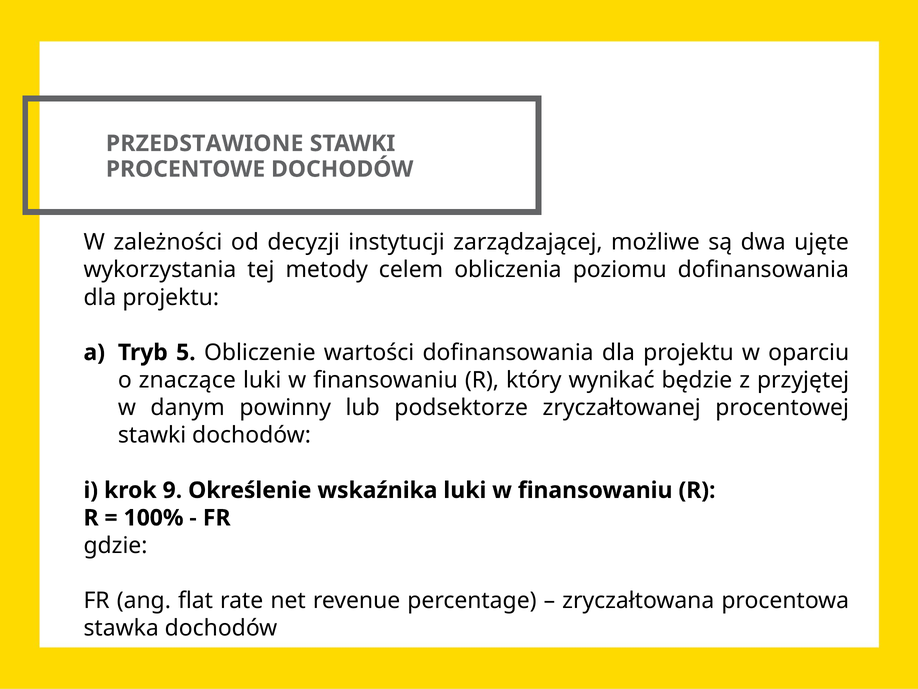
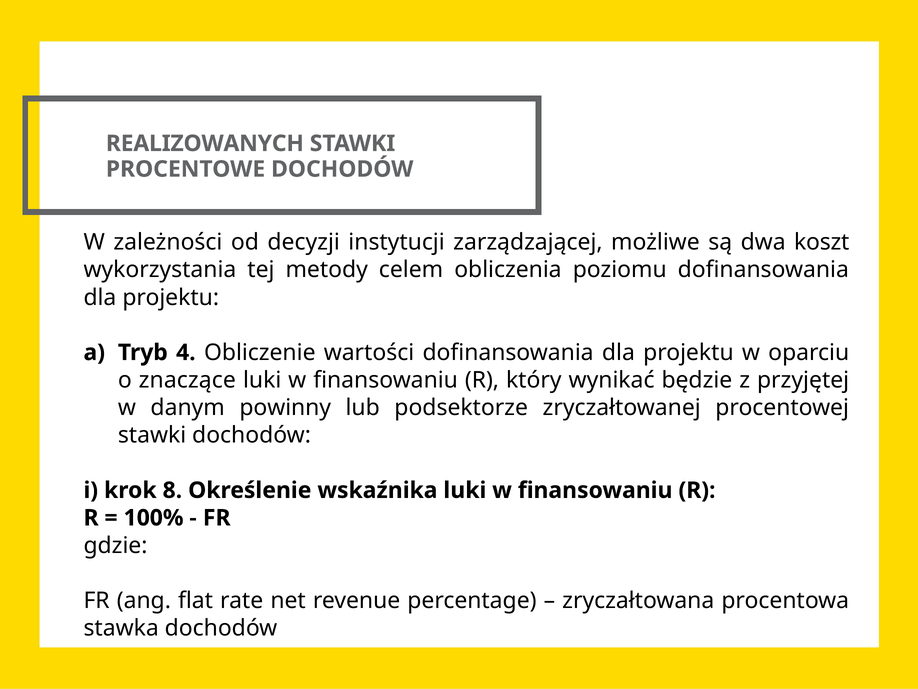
PRZEDSTAWIONE: PRZEDSTAWIONE -> REALIZOWANYCH (205, 143)
ujęte: ujęte -> koszt (822, 242)
5: 5 -> 4 (186, 352)
9: 9 -> 8 (172, 490)
